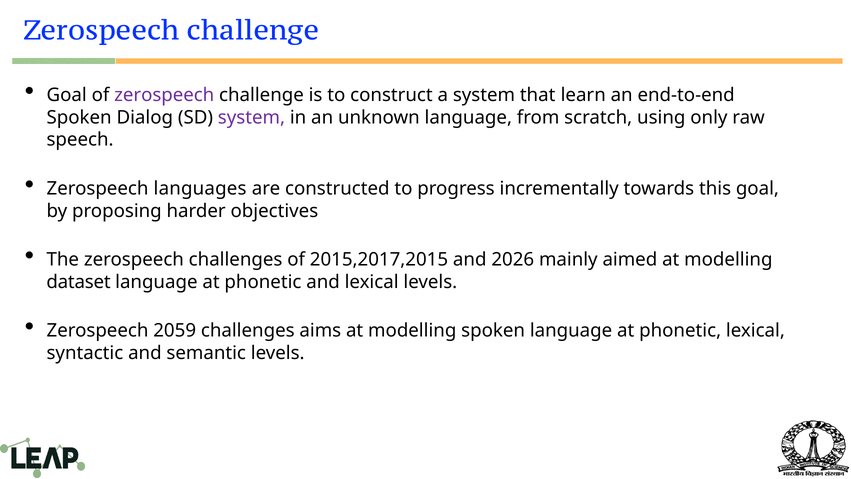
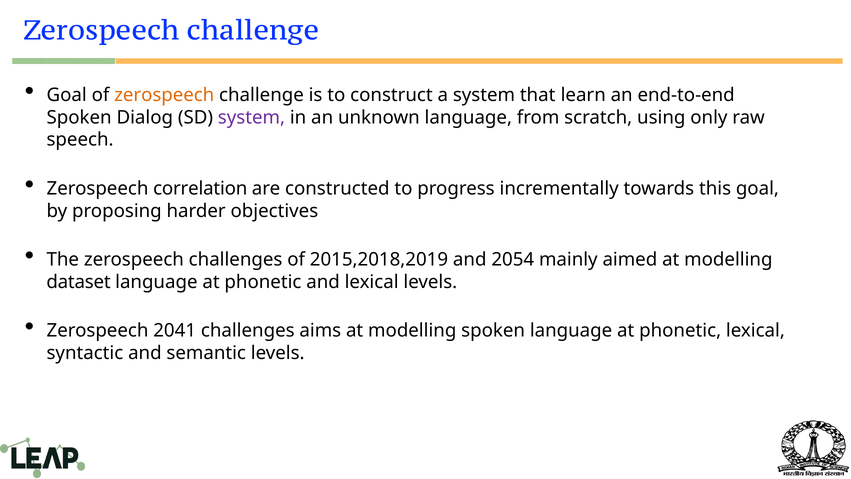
zerospeech colour: purple -> orange (164, 95)
languages: languages -> correlation (200, 188)
2015,2017,2015: 2015,2017,2015 -> 2015,2018,2019 (379, 259)
2026: 2026 -> 2054 (513, 259)
2059: 2059 -> 2041 (175, 330)
